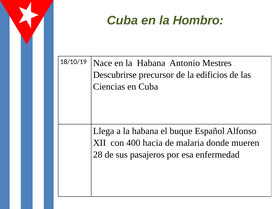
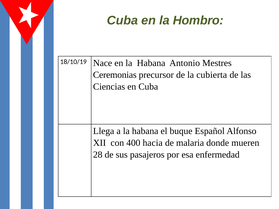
Descubrirse: Descubrirse -> Ceremonias (115, 75)
edificios: edificios -> cubierta (212, 75)
